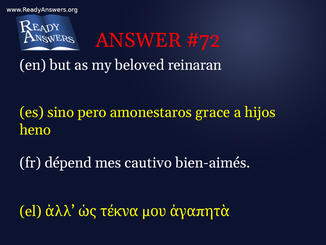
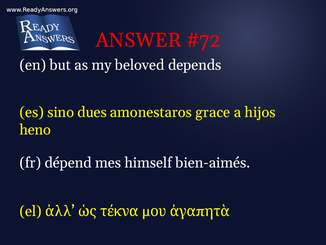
reinaran: reinaran -> depends (195, 65)
pero: pero -> dues (92, 112)
cautivo: cautivo -> himself (148, 162)
